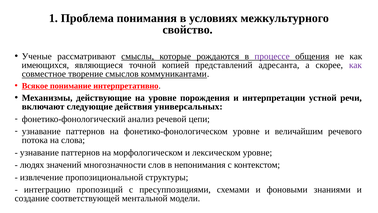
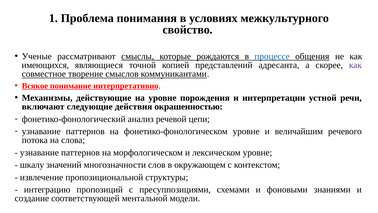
процессе colour: purple -> blue (272, 56)
универсальных: универсальных -> окрашенностью (189, 107)
людях: людях -> шкалу (32, 165)
непонимания: непонимания -> окружающем (200, 165)
